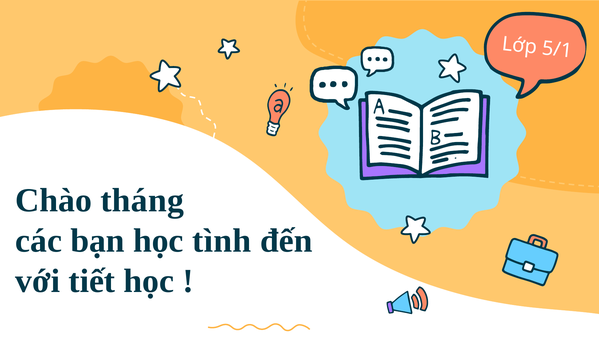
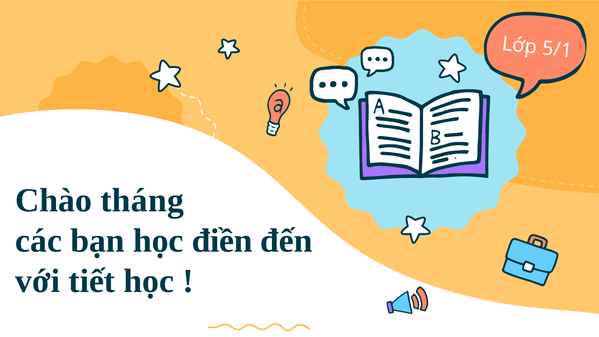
tình: tình -> điền (222, 241)
